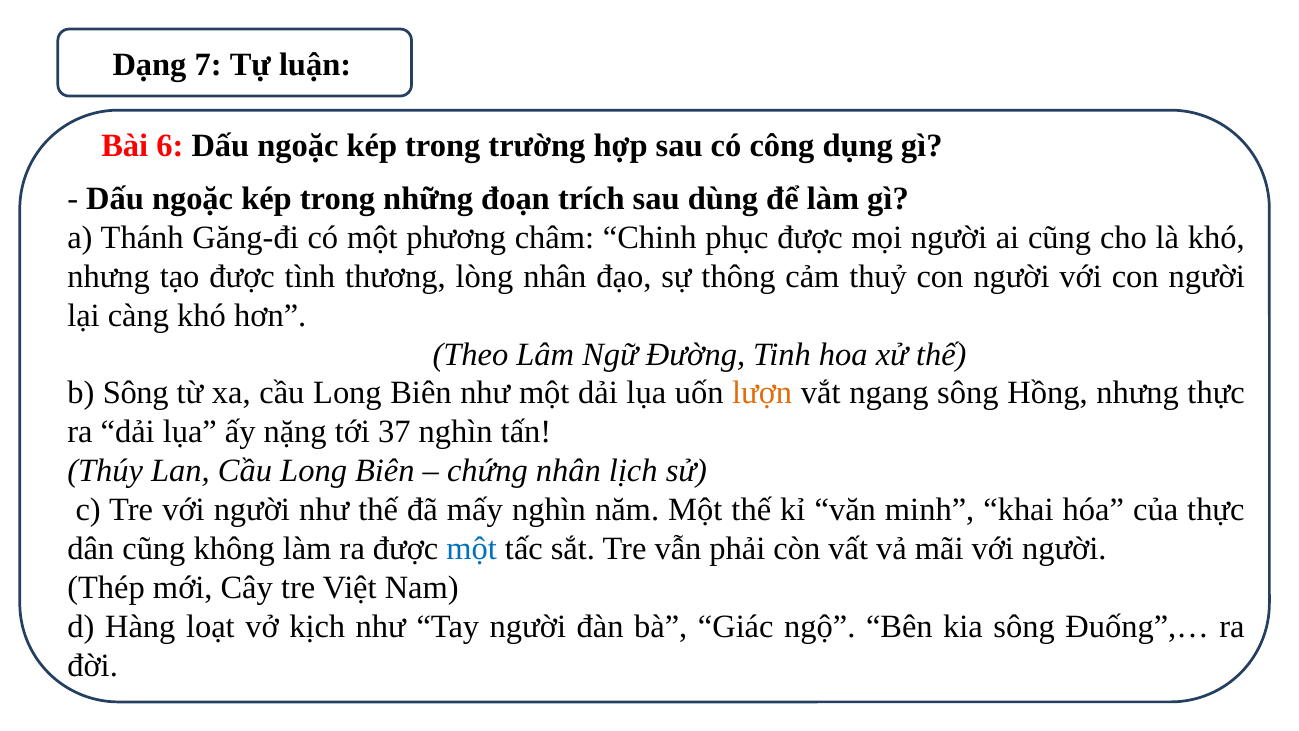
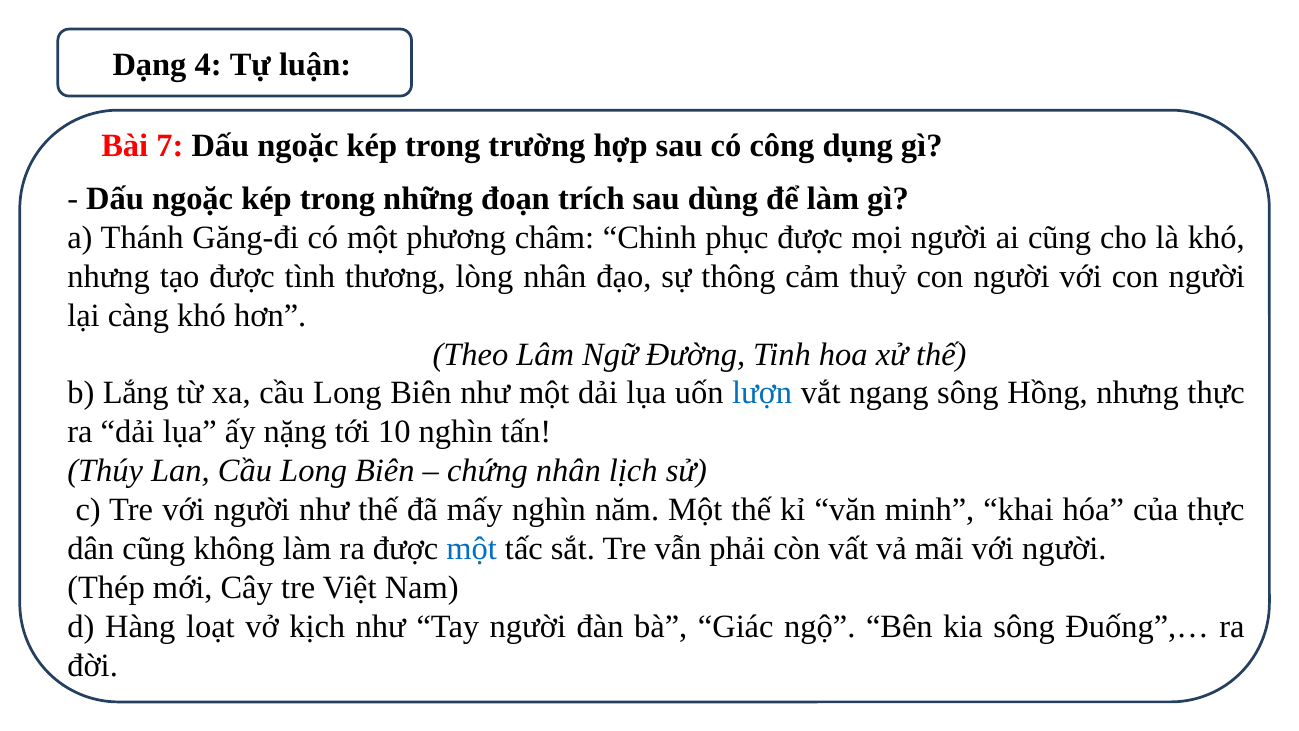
7: 7 -> 4 (208, 65)
6: 6 -> 7 (170, 146)
b Sông: Sông -> Lắng (136, 393)
lượn colour: orange -> blue (762, 393)
37: 37 -> 10 (394, 432)
